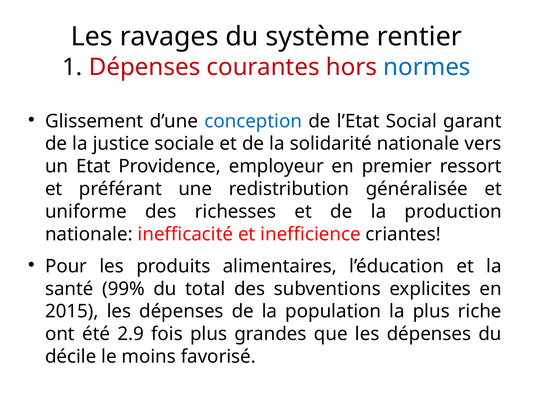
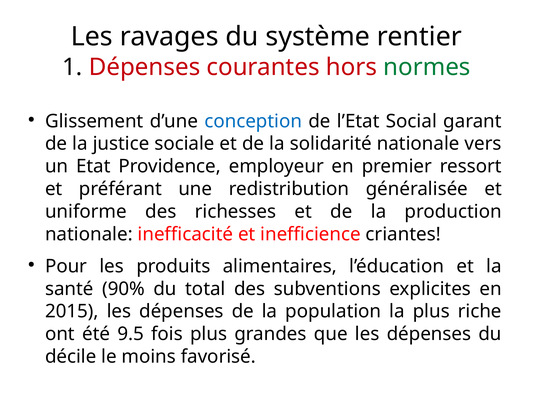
normes colour: blue -> green (427, 67)
99%: 99% -> 90% (123, 289)
2.9: 2.9 -> 9.5 (131, 334)
